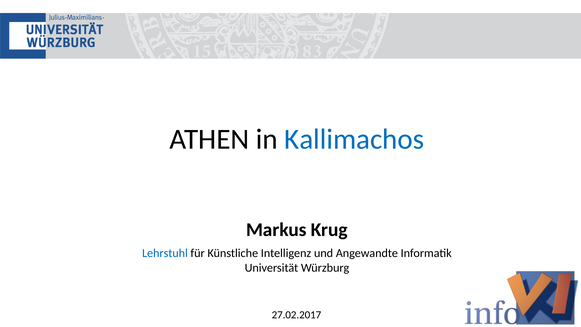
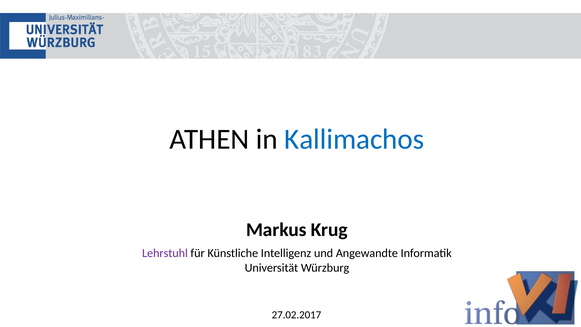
Lehrstuhl colour: blue -> purple (165, 253)
